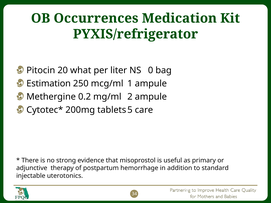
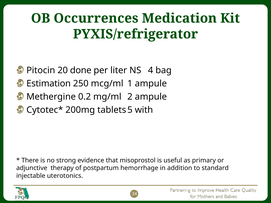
what: what -> done (81, 70)
0: 0 -> 4 (151, 70)
care: care -> with (144, 110)
